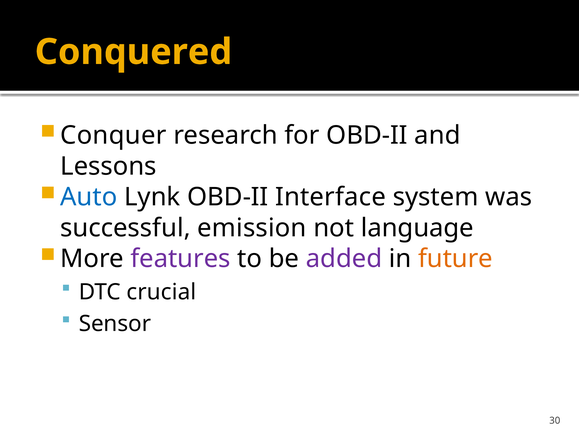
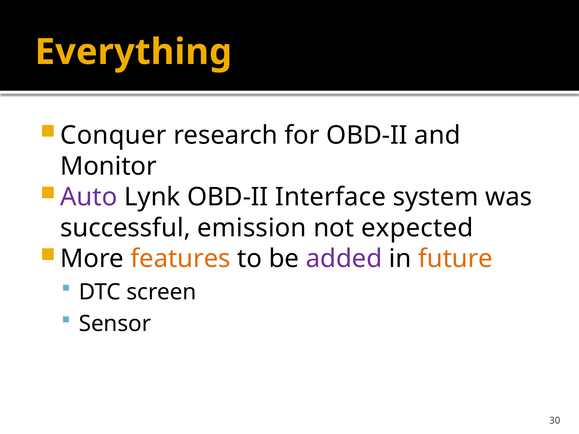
Conquered: Conquered -> Everything (133, 52)
Lessons: Lessons -> Monitor (108, 166)
Auto colour: blue -> purple (89, 197)
language: language -> expected (417, 228)
features colour: purple -> orange (180, 259)
crucial: crucial -> screen (162, 292)
